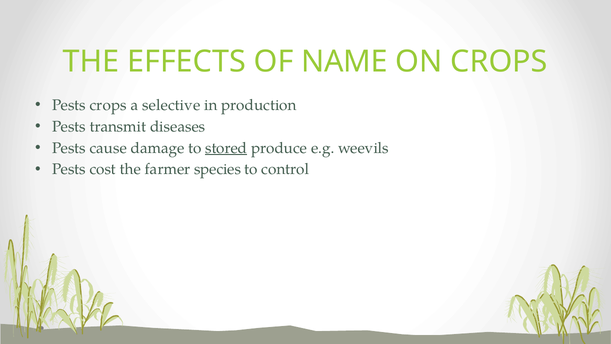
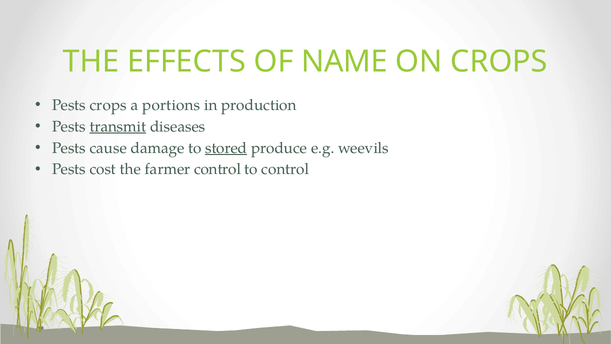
selective: selective -> portions (171, 105)
transmit underline: none -> present (118, 126)
farmer species: species -> control (218, 169)
